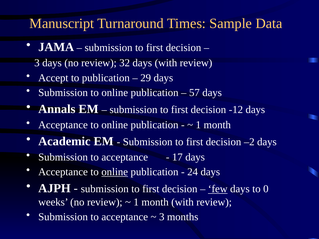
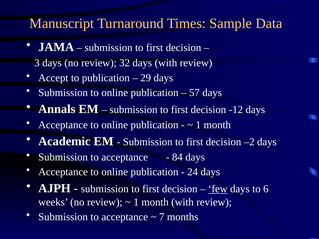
17: 17 -> 84 (177, 157)
online underline: present -> none (115, 172)
0: 0 -> 6 (266, 189)
3: 3 -> 7 (162, 217)
